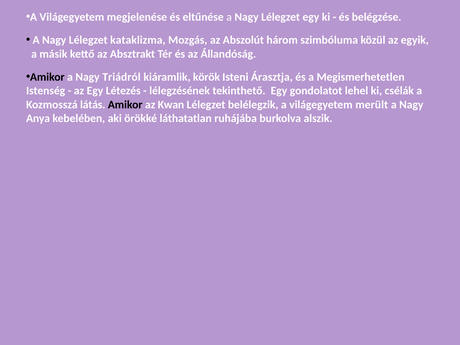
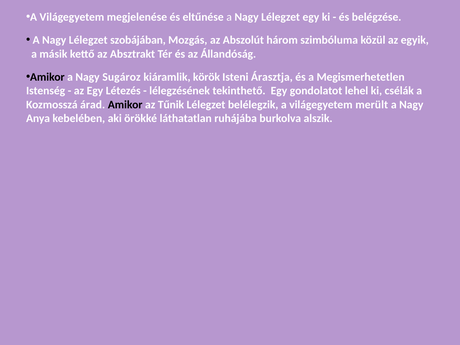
kataklizma: kataklizma -> szobájában (138, 40)
Triádról: Triádról -> Sugároz (121, 77)
látás: látás -> árad (93, 105)
Kwan: Kwan -> Tűnik (171, 105)
